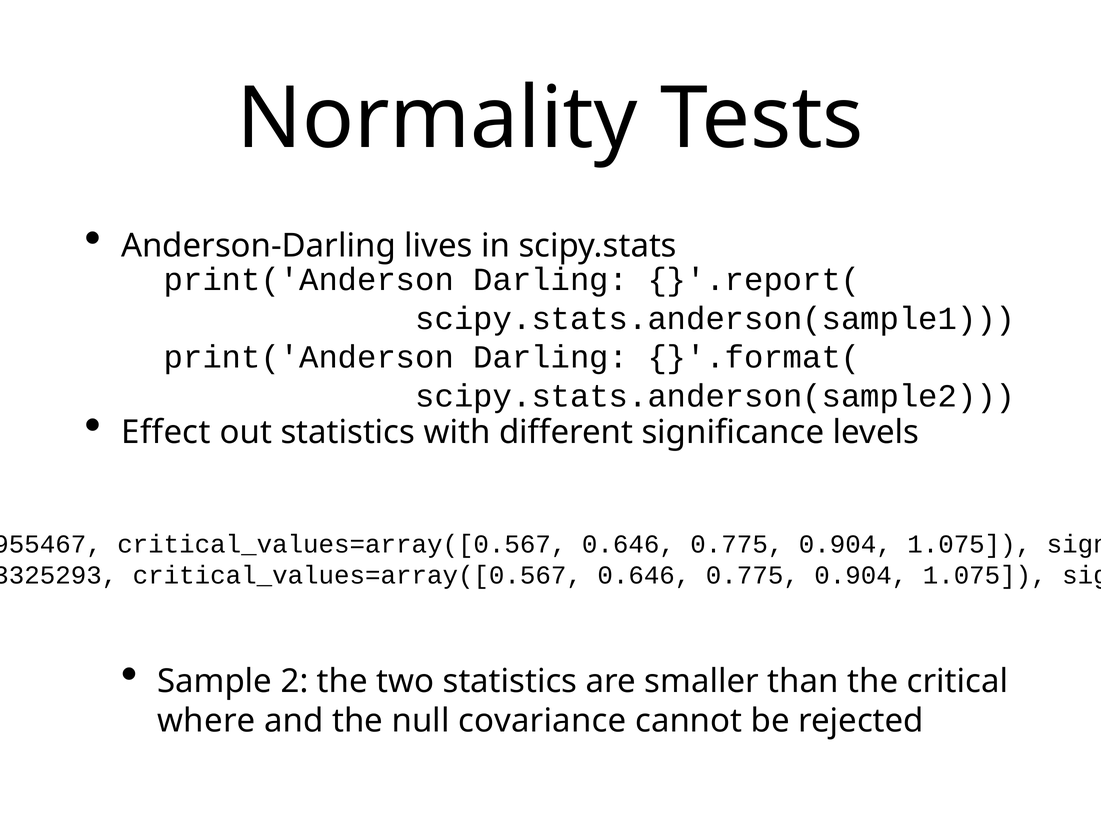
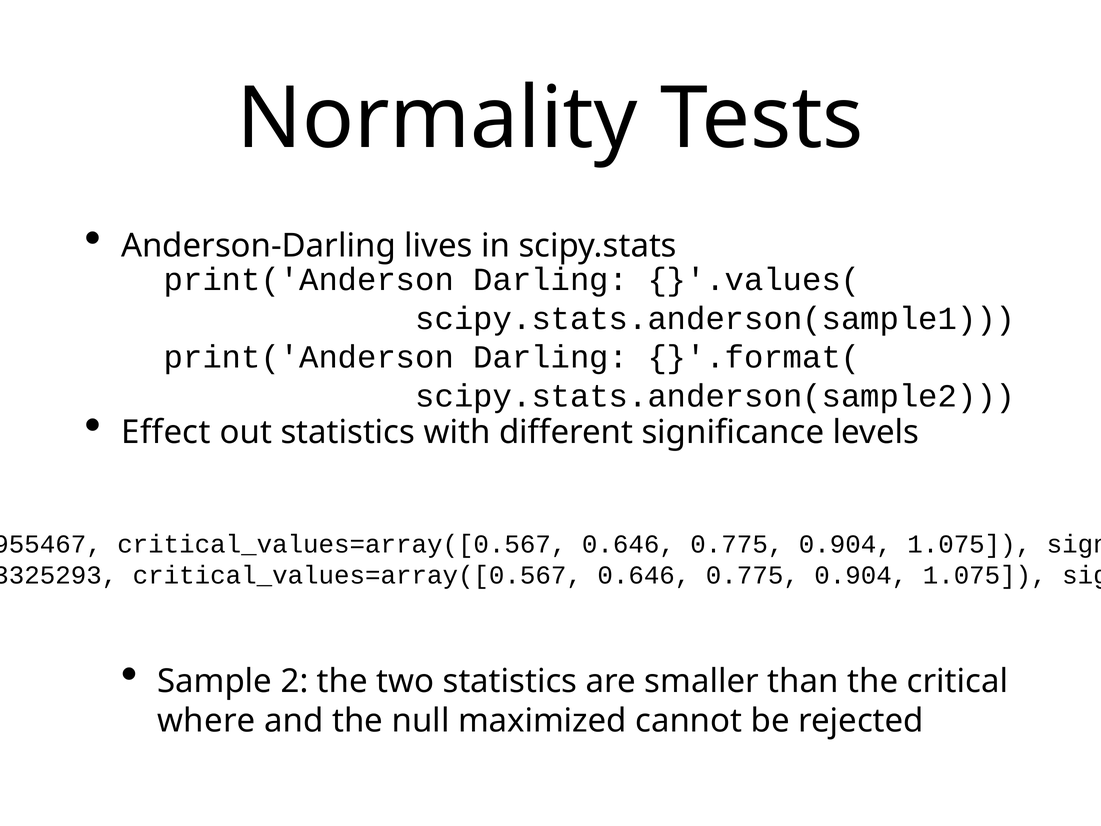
}'.report(: }'.report( -> }'.values( (754, 280)
covariance: covariance -> maximized (542, 721)
